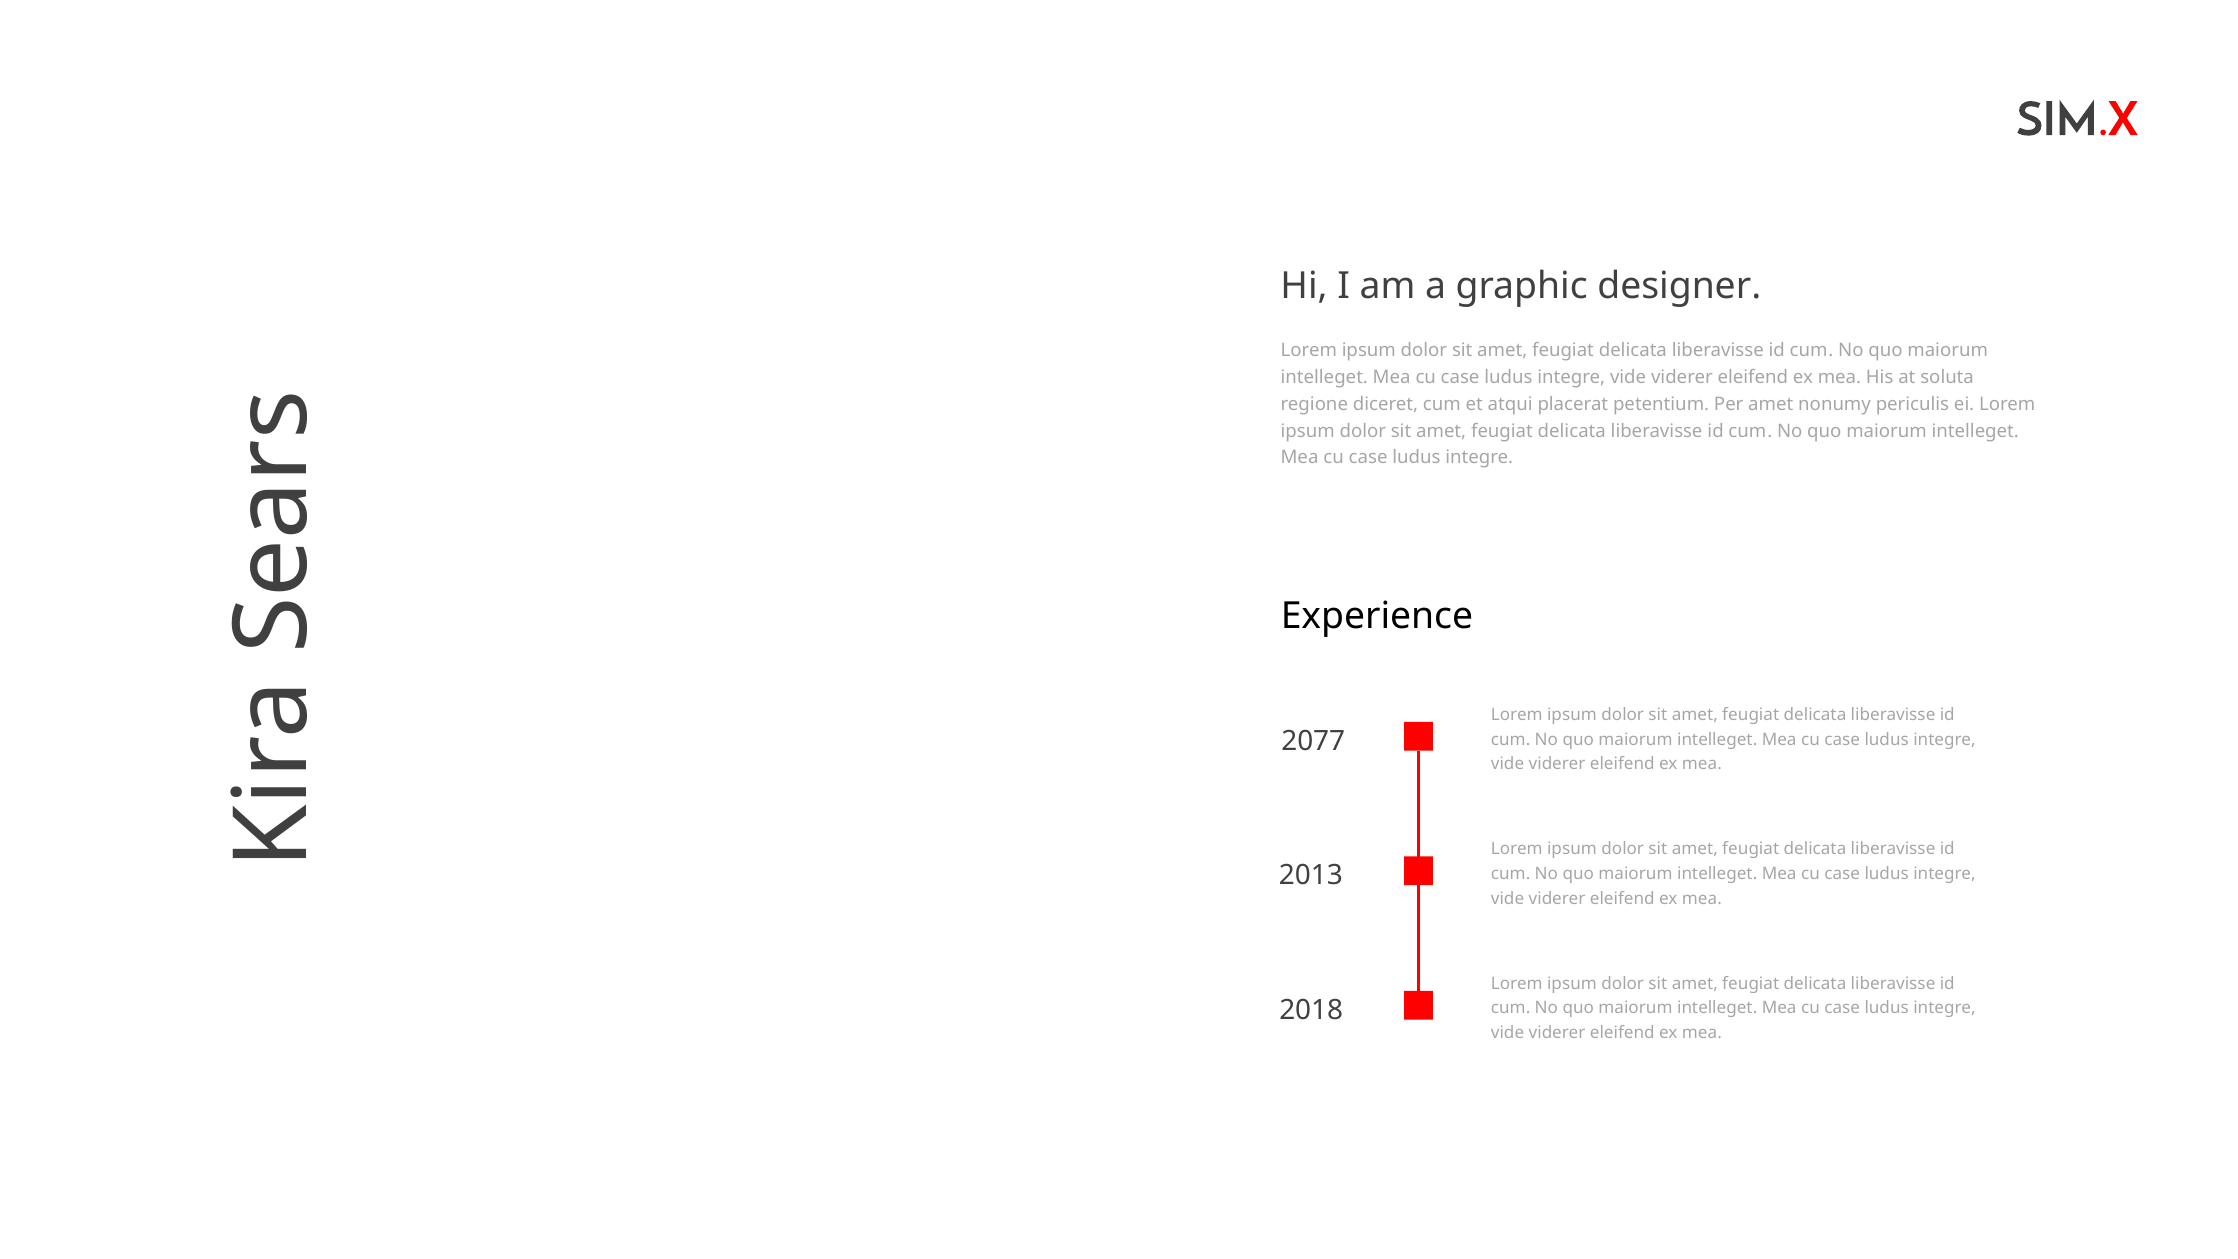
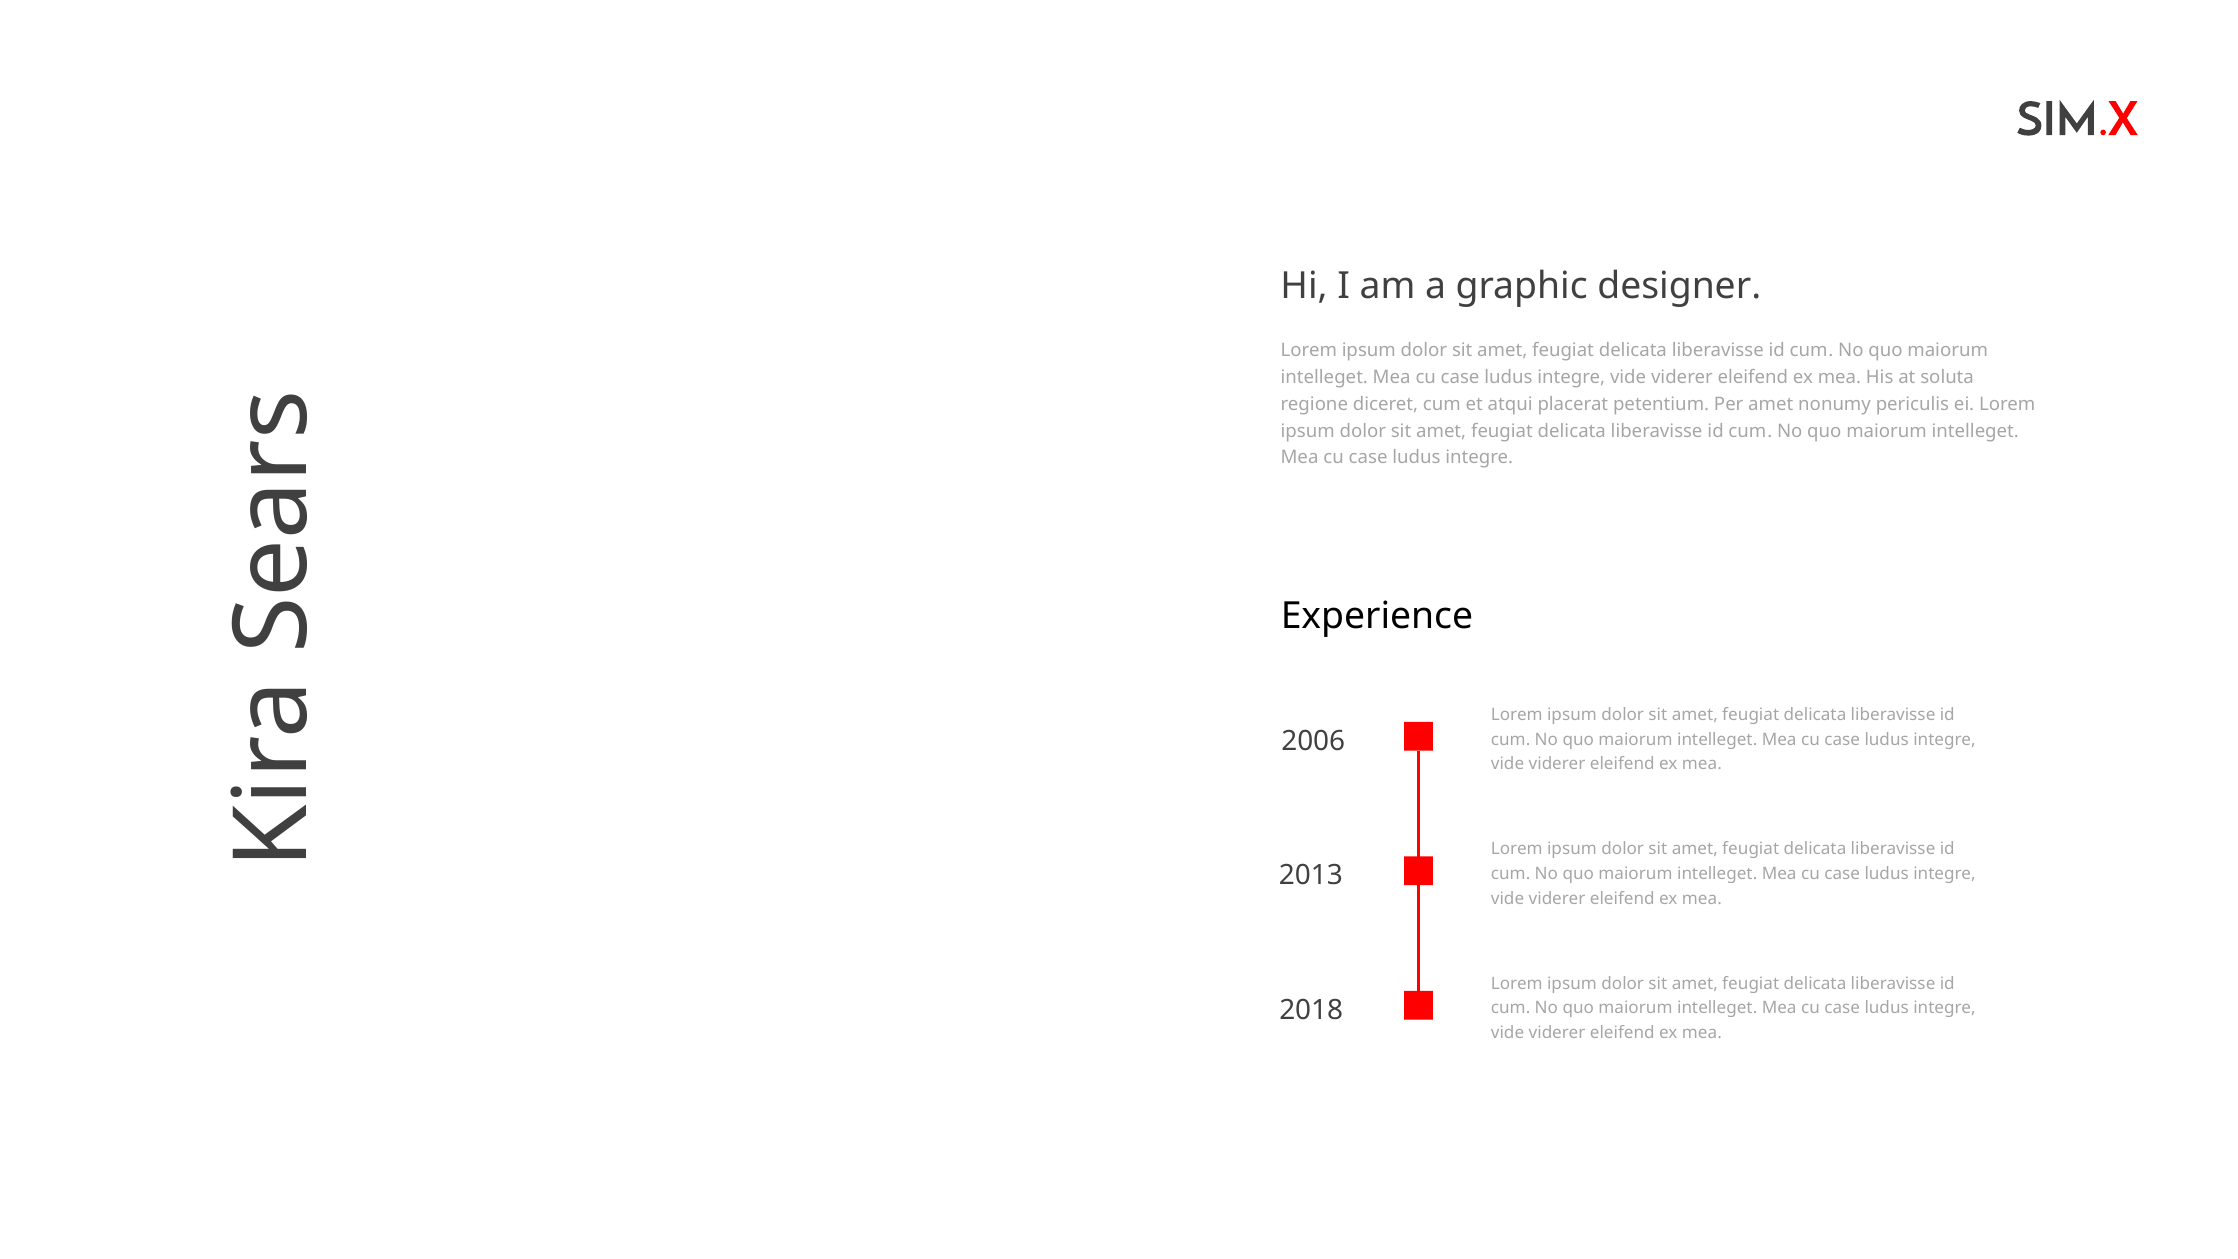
2077: 2077 -> 2006 (1313, 741)
